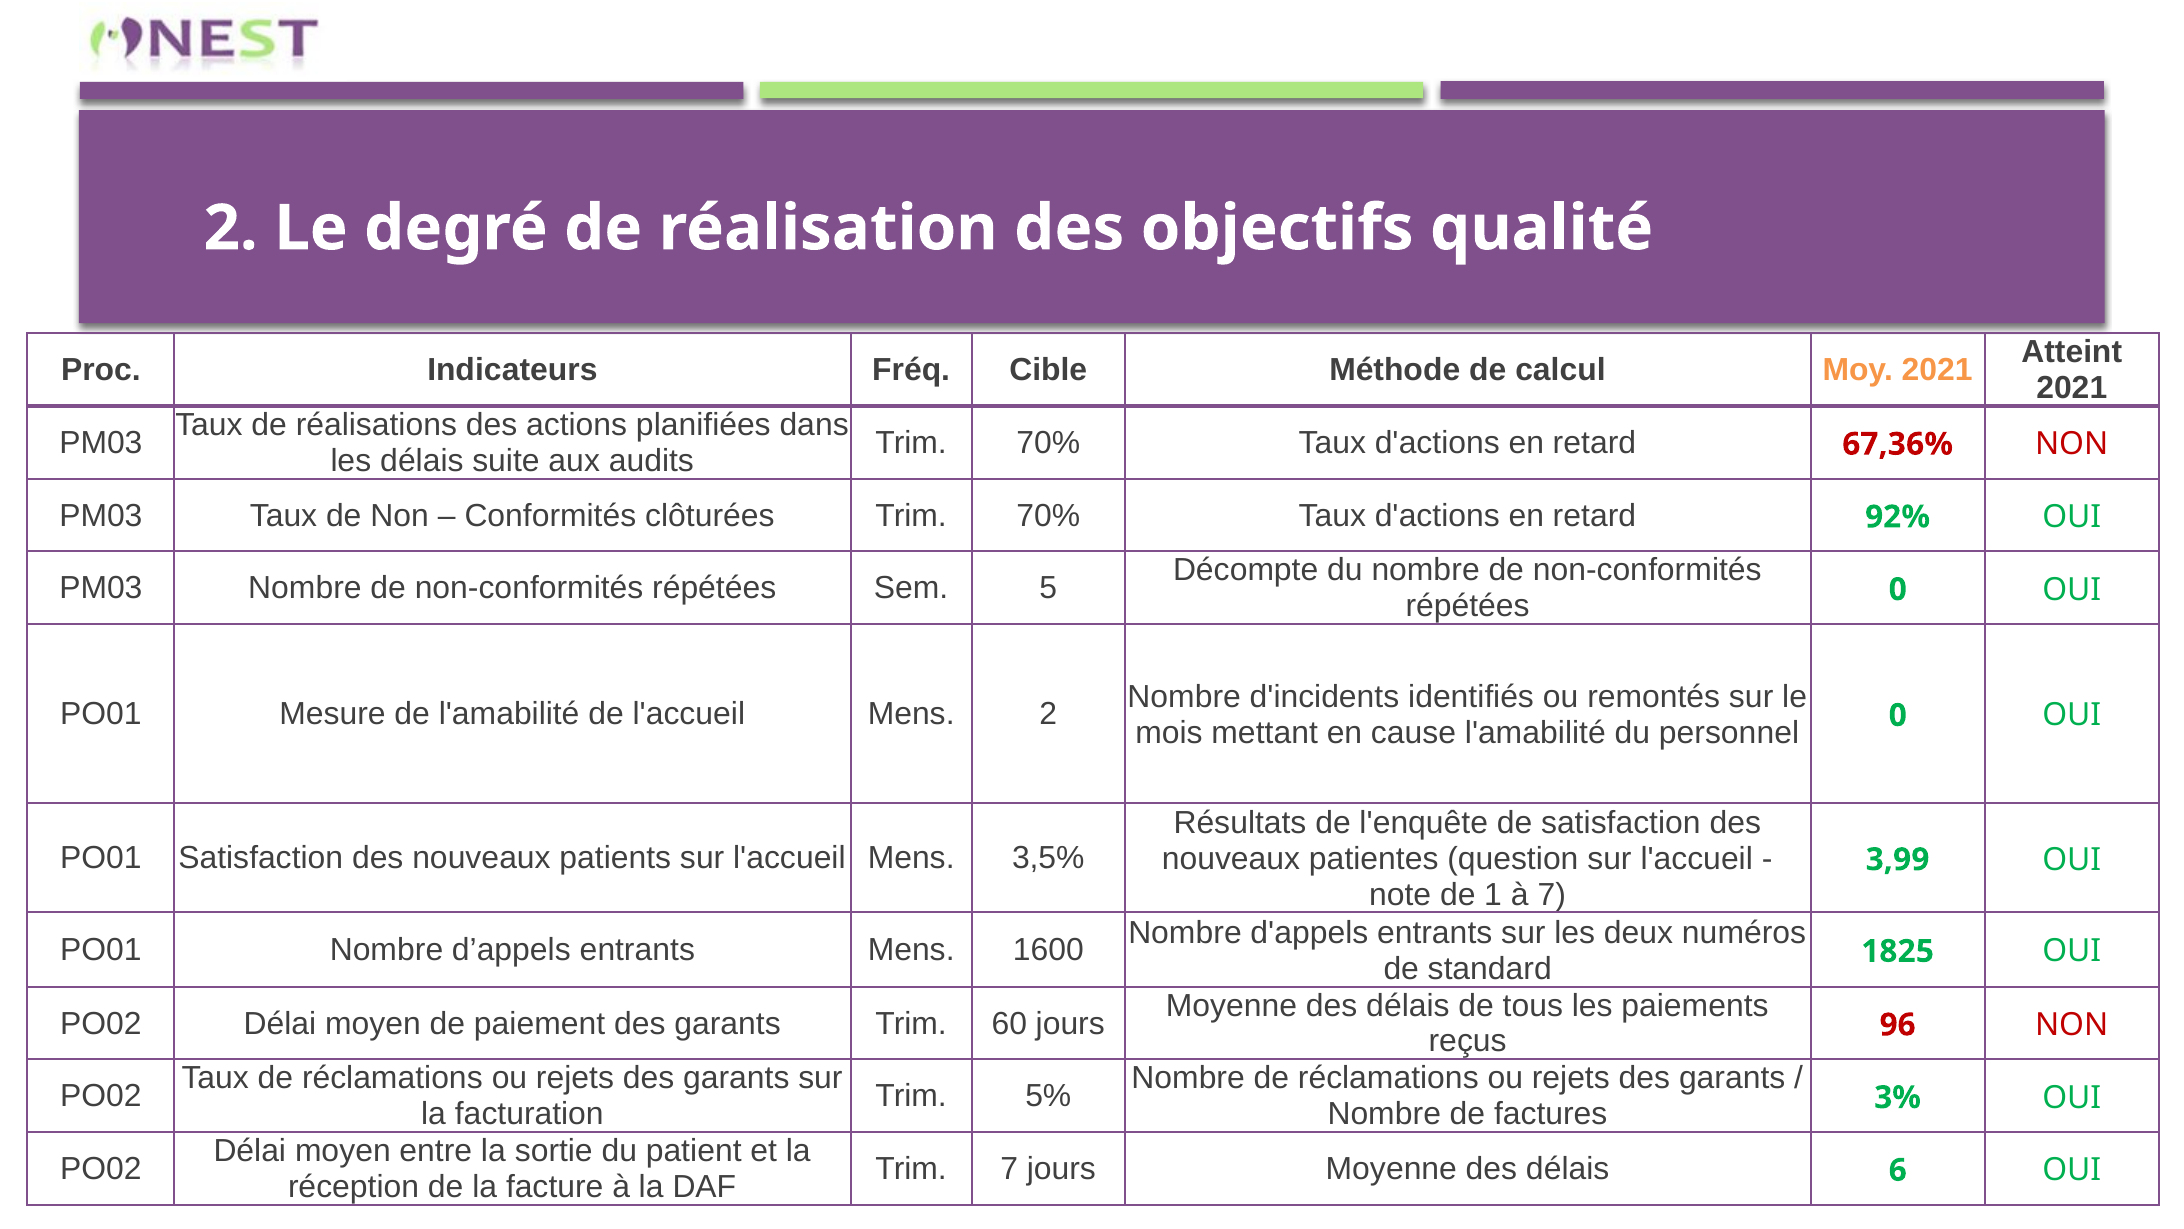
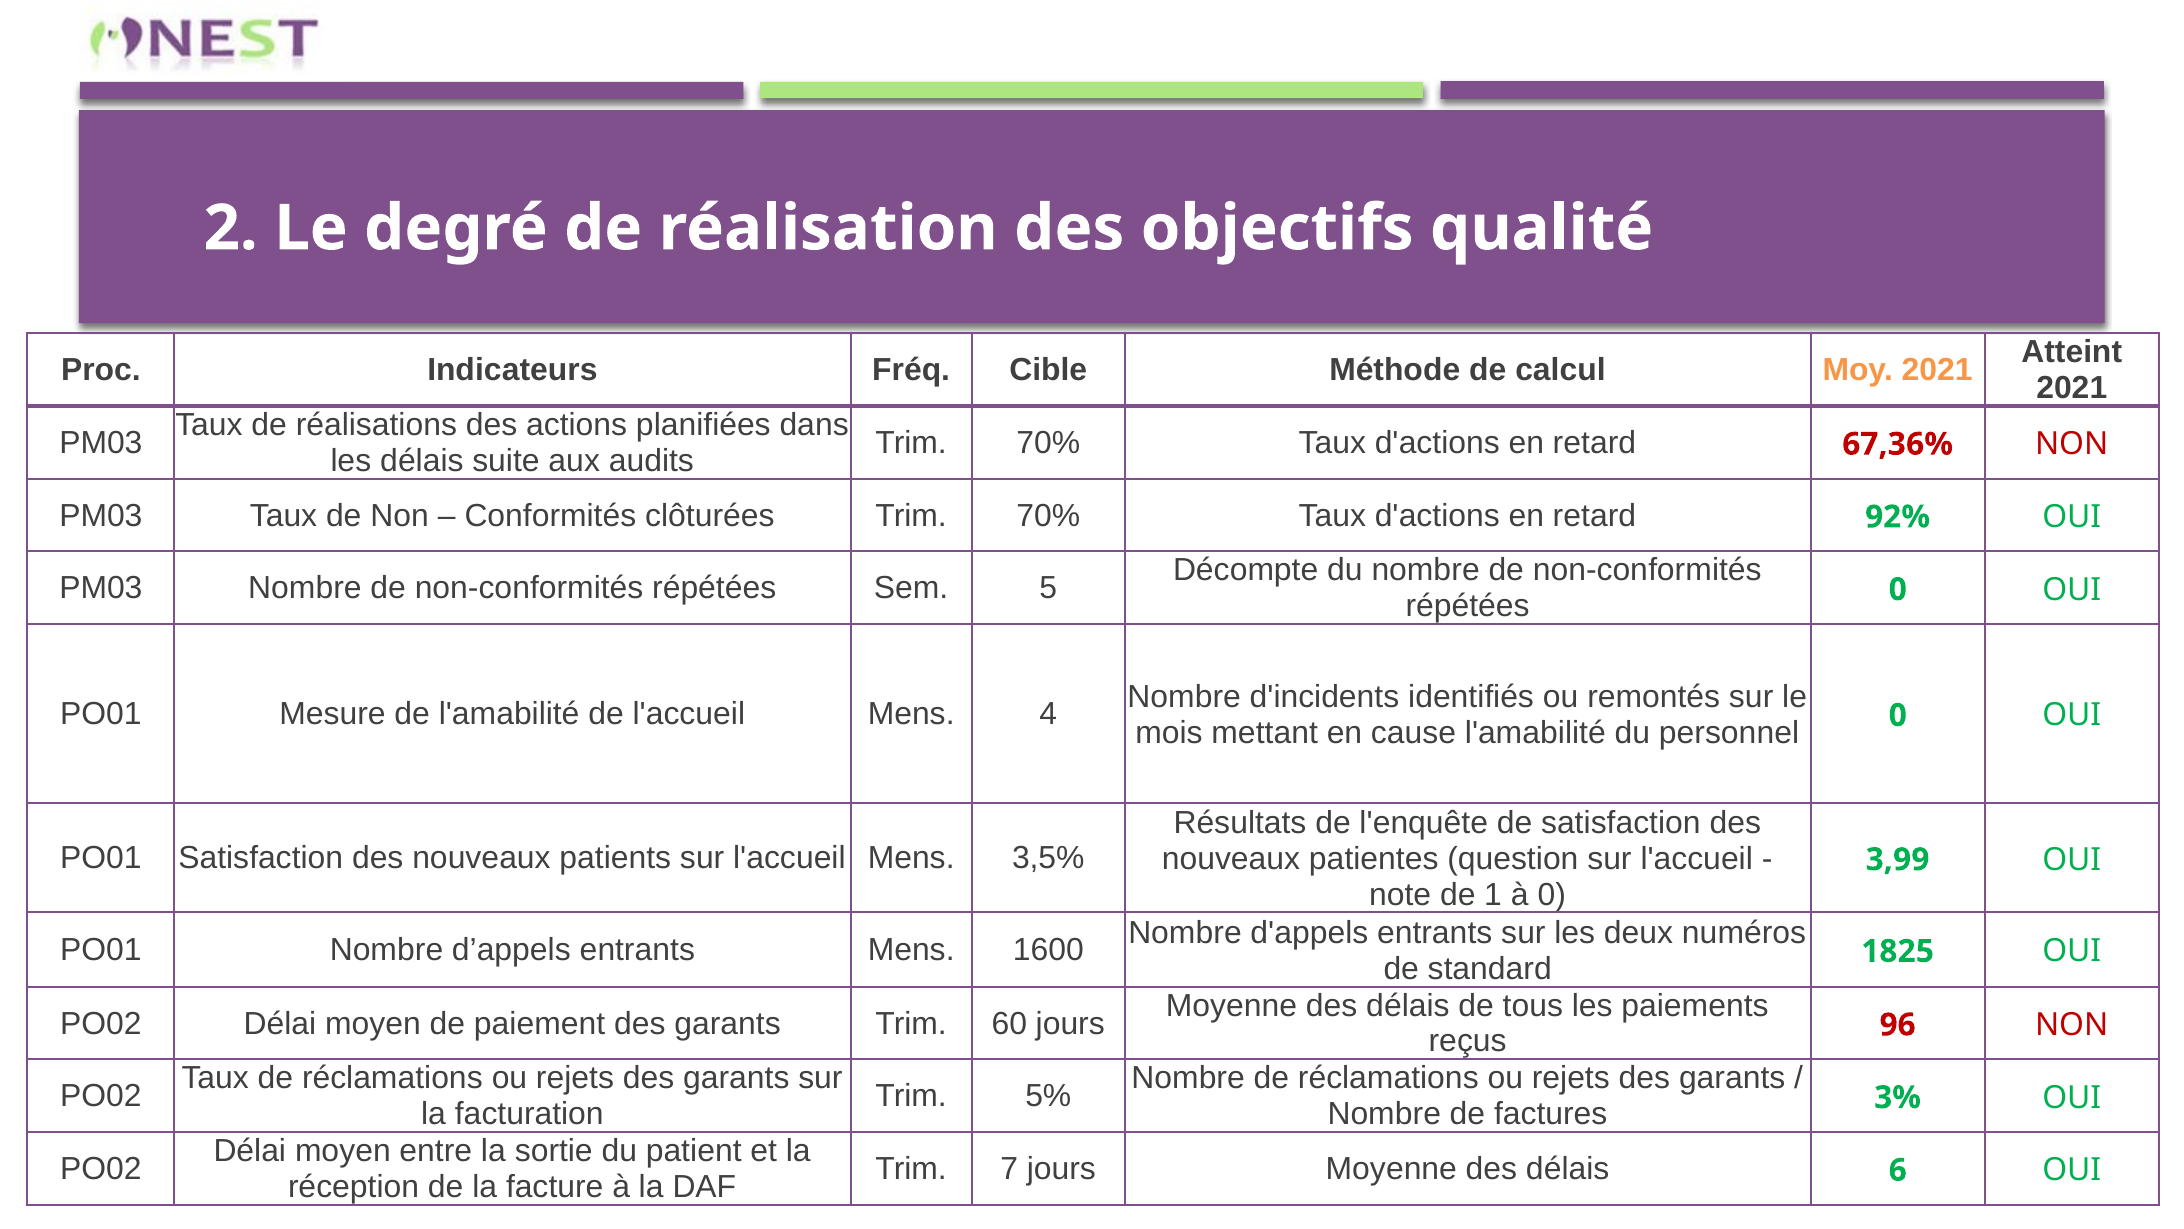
Mens 2: 2 -> 4 (1048, 714)
à 7: 7 -> 0 (1552, 895)
